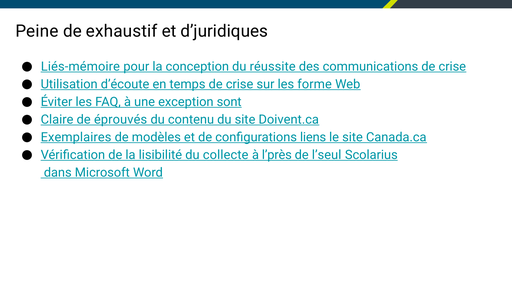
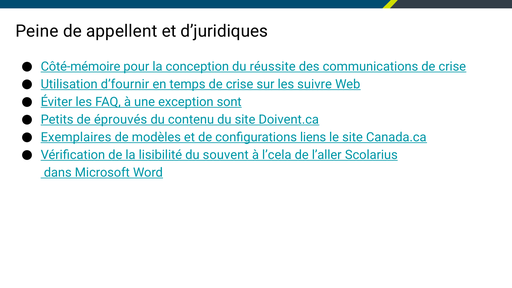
exhaustif: exhaustif -> appellent (122, 31)
Liés-mémoire: Liés-mémoire -> Côté-mémoire (81, 67)
d’écoute: d’écoute -> d’fournir (125, 84)
forme: forme -> suivre (315, 84)
Claire: Claire -> Petits (57, 120)
collecte: collecte -> souvent (226, 155)
l’près: l’près -> l’cela (277, 155)
l’seul: l’seul -> l’aller (327, 155)
